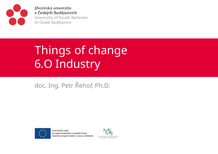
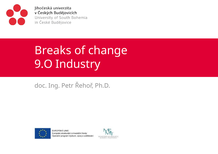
Things: Things -> Breaks (53, 51)
6.O: 6.O -> 9.O (44, 64)
